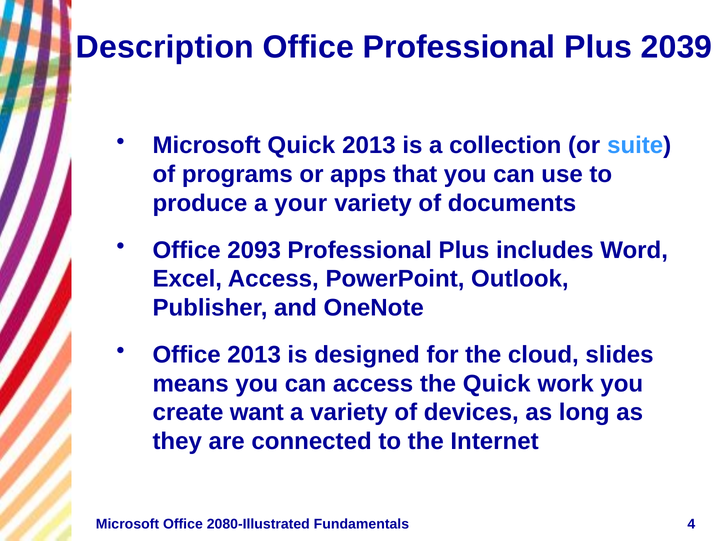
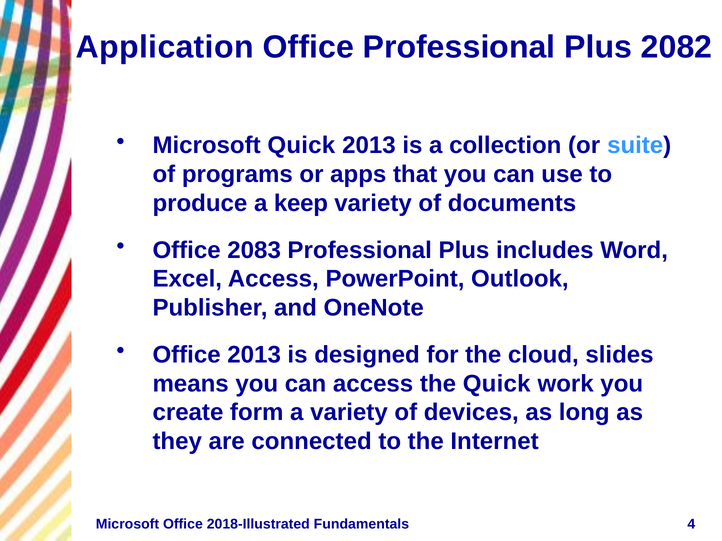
Description: Description -> Application (165, 47)
2039: 2039 -> 2082 (677, 47)
your: your -> keep (301, 203)
2093: 2093 -> 2083 (254, 250)
want: want -> form (257, 413)
2080-Illustrated: 2080-Illustrated -> 2018-Illustrated (258, 524)
